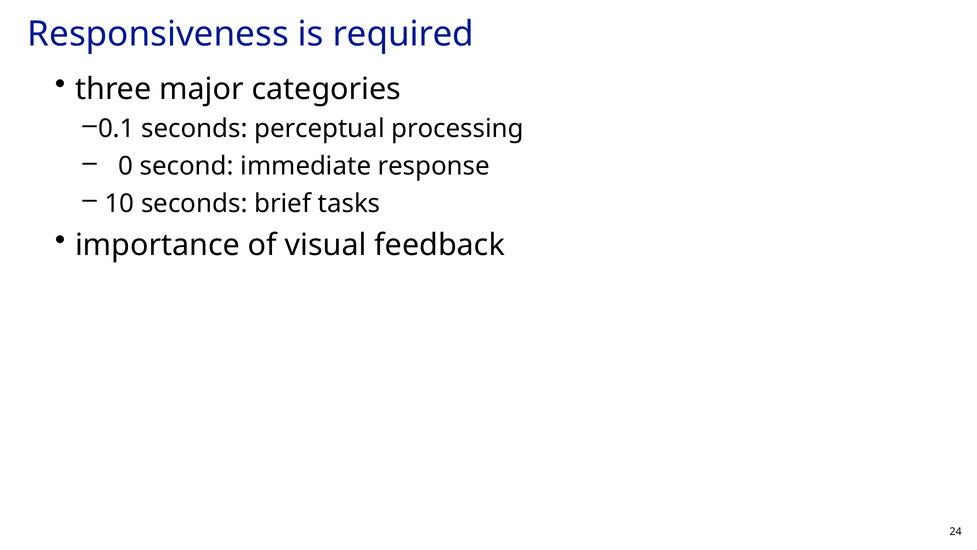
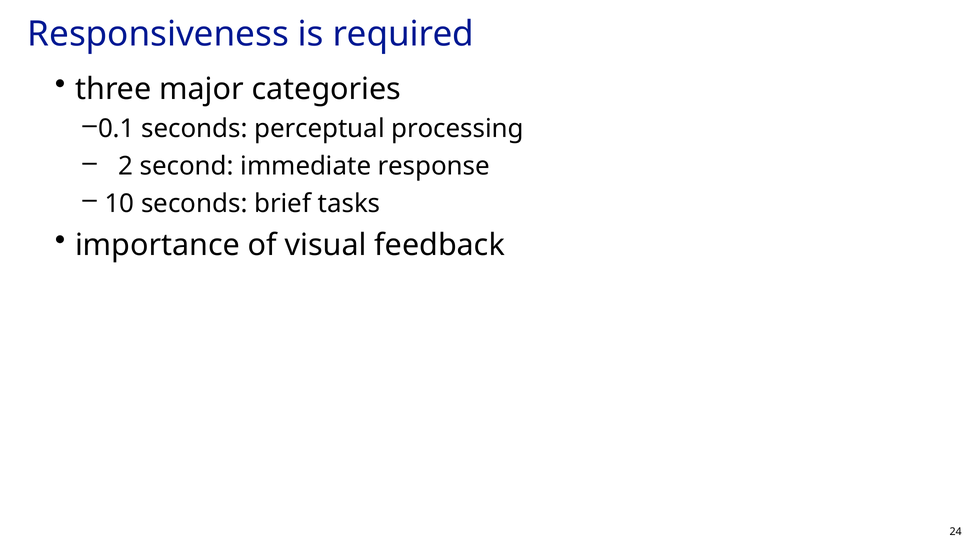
0: 0 -> 2 (126, 166)
